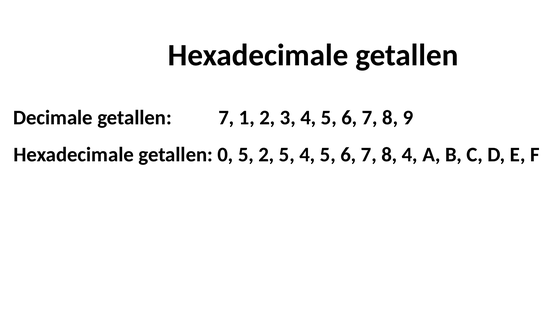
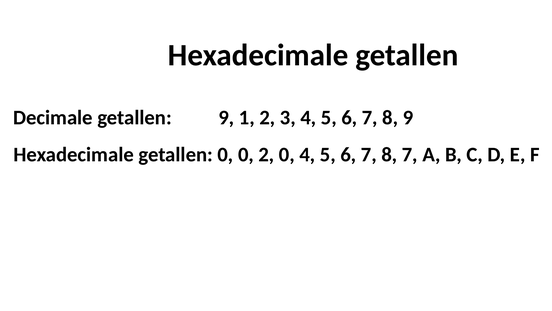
getallen 7: 7 -> 9 (226, 117)
0 5: 5 -> 0 (246, 155)
2 5: 5 -> 0 (287, 155)
8 4: 4 -> 7 (410, 155)
